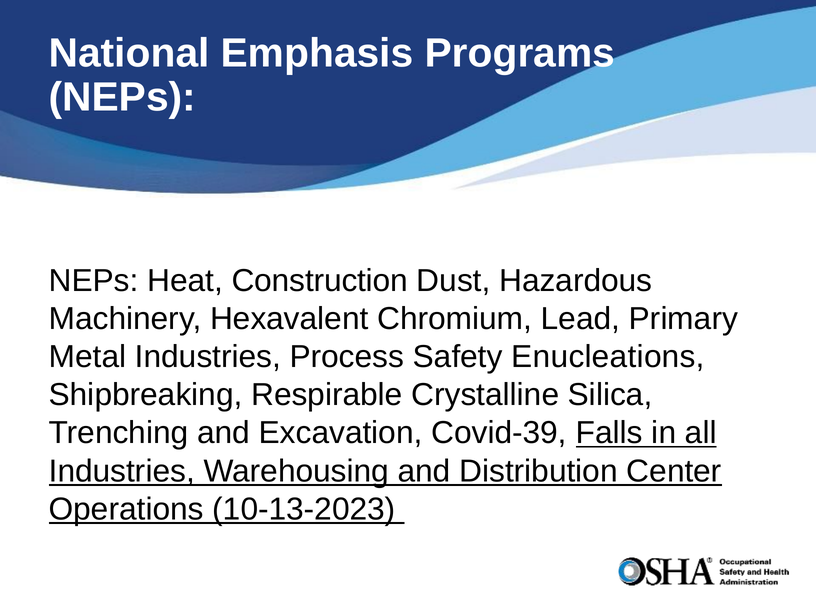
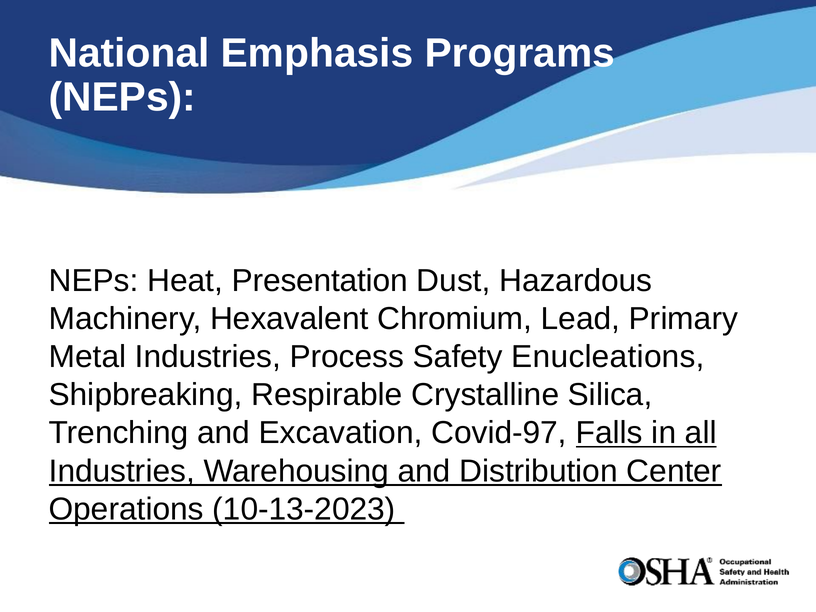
Construction: Construction -> Presentation (320, 281)
Covid-39: Covid-39 -> Covid-97 (499, 433)
